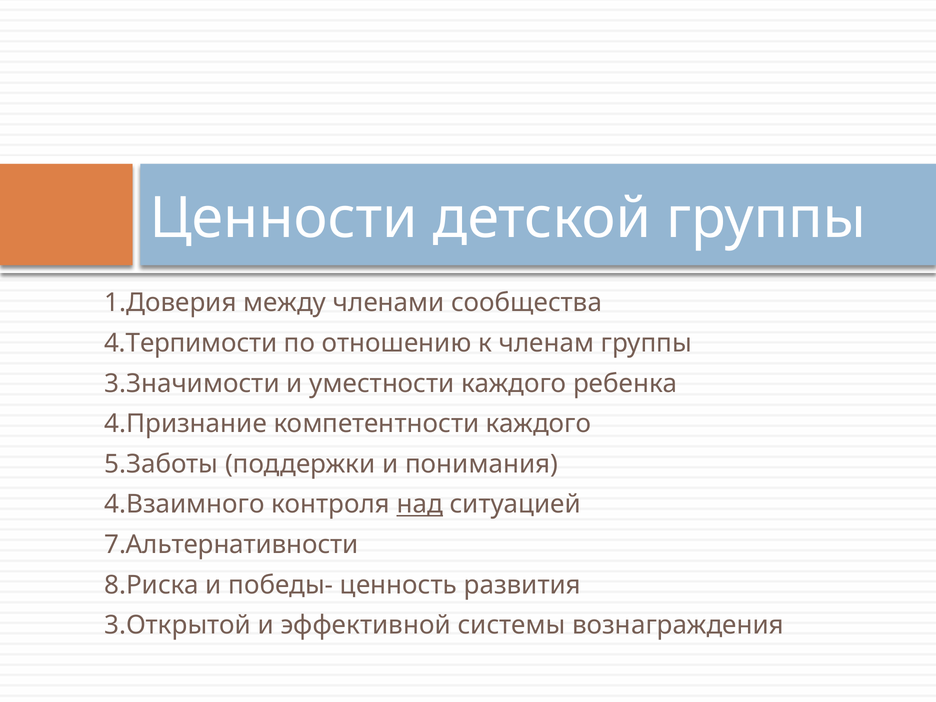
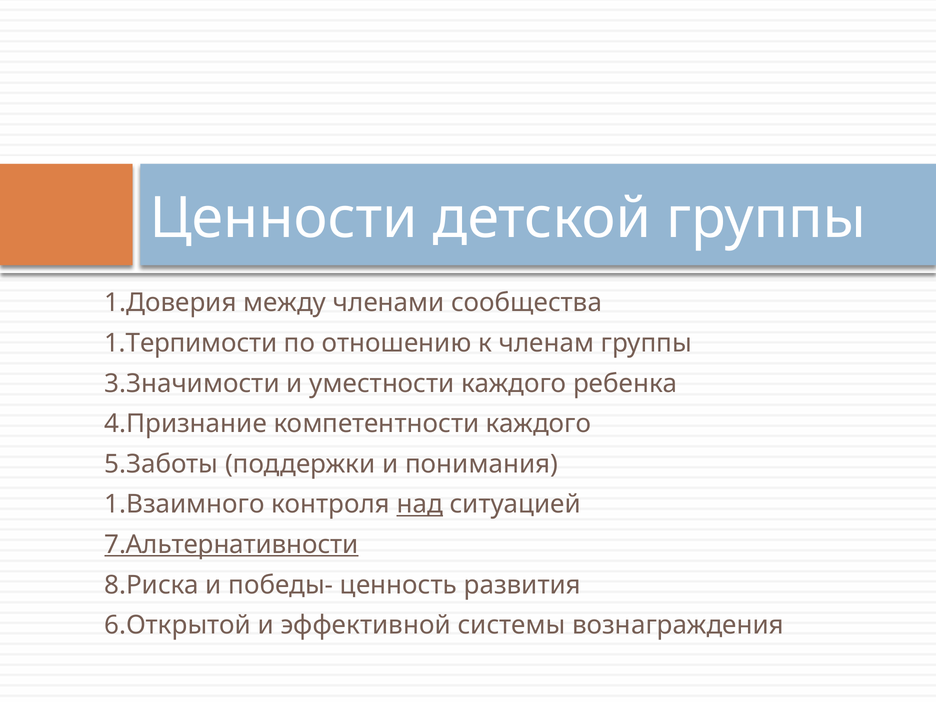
4.Терпимости: 4.Терпимости -> 1.Терпимости (191, 343)
4.Взаимного: 4.Взаимного -> 1.Взаимного (184, 504)
7.Альтернативности underline: none -> present (231, 545)
3.Открытой: 3.Открытой -> 6.Открытой (178, 625)
